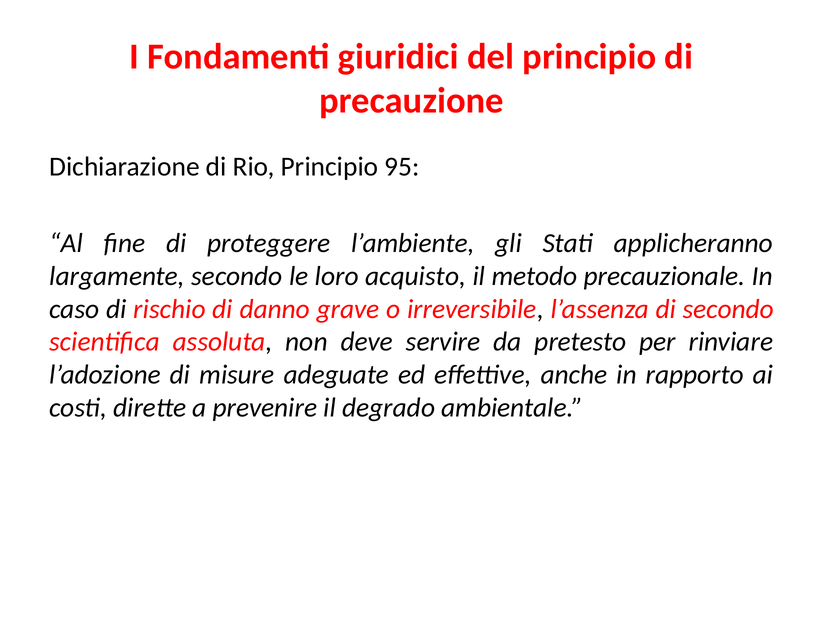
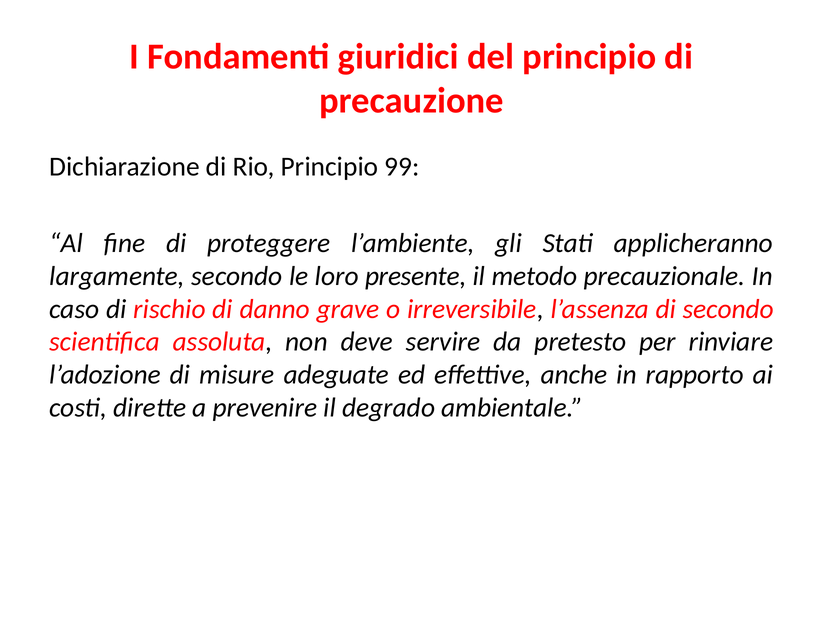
95: 95 -> 99 (402, 167)
acquisto: acquisto -> presente (416, 276)
